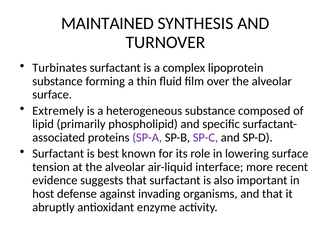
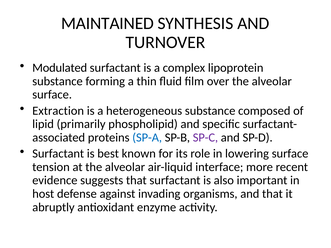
Turbinates: Turbinates -> Modulated (60, 68)
Extremely: Extremely -> Extraction (58, 111)
SP-A colour: purple -> blue (147, 138)
